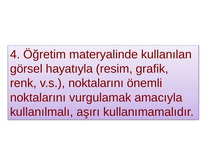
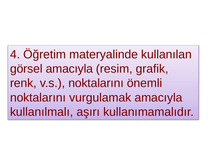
görsel hayatıyla: hayatıyla -> amacıyla (69, 69)
